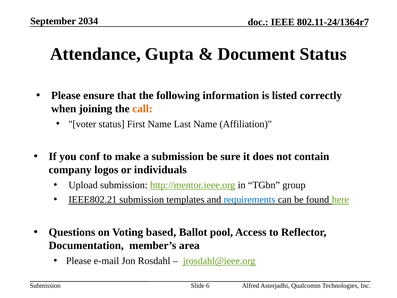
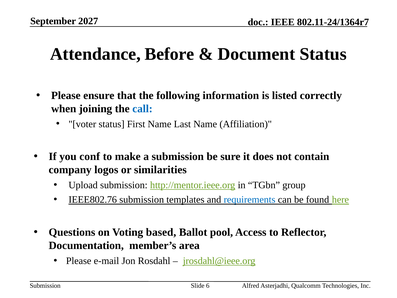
2034: 2034 -> 2027 (88, 21)
Gupta: Gupta -> Before (169, 54)
call colour: orange -> blue (142, 109)
individuals: individuals -> similarities (160, 170)
IEEE802.21: IEEE802.21 -> IEEE802.76 (93, 200)
